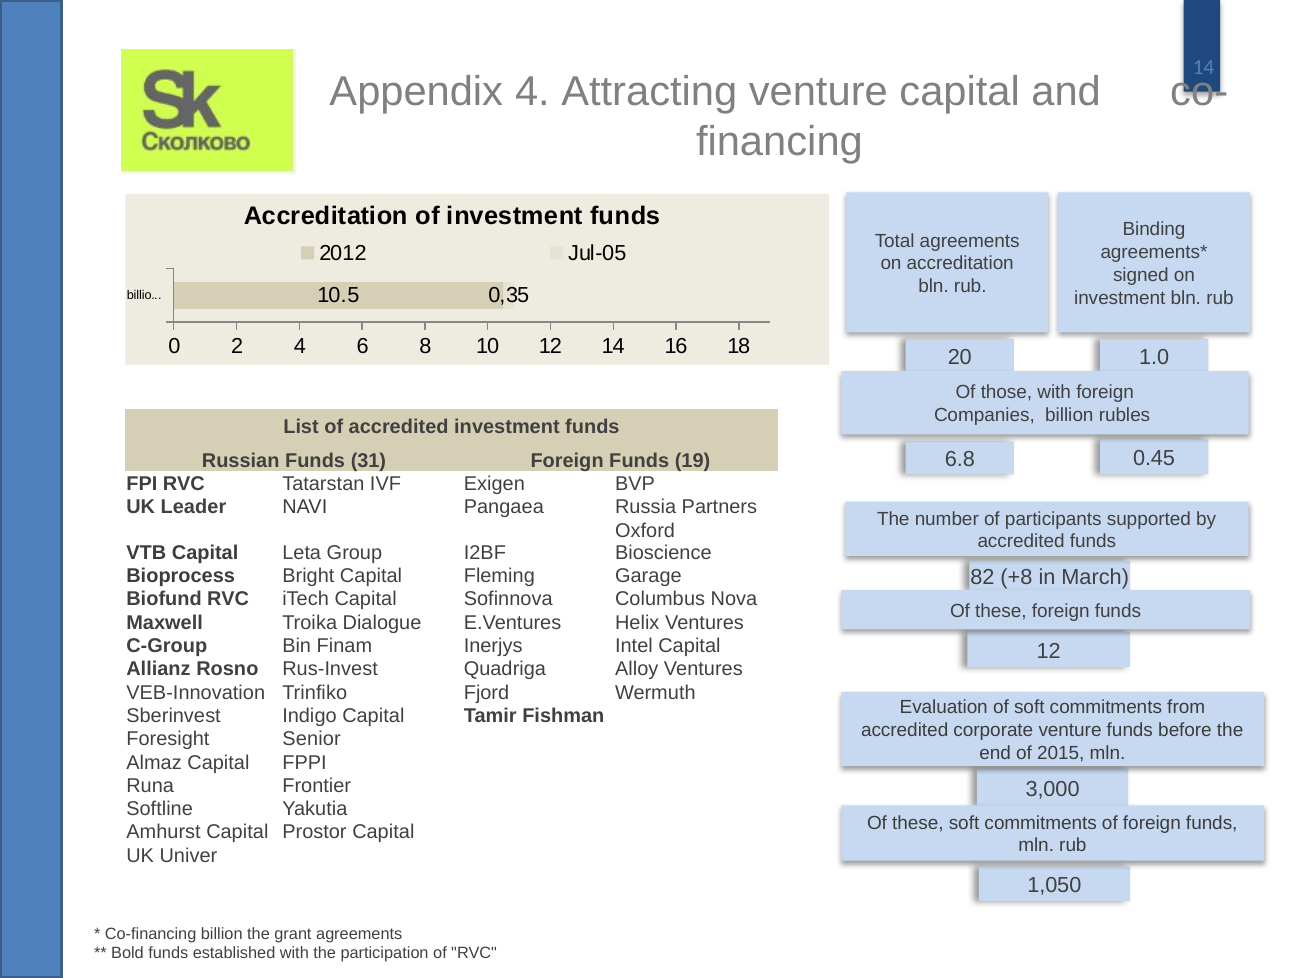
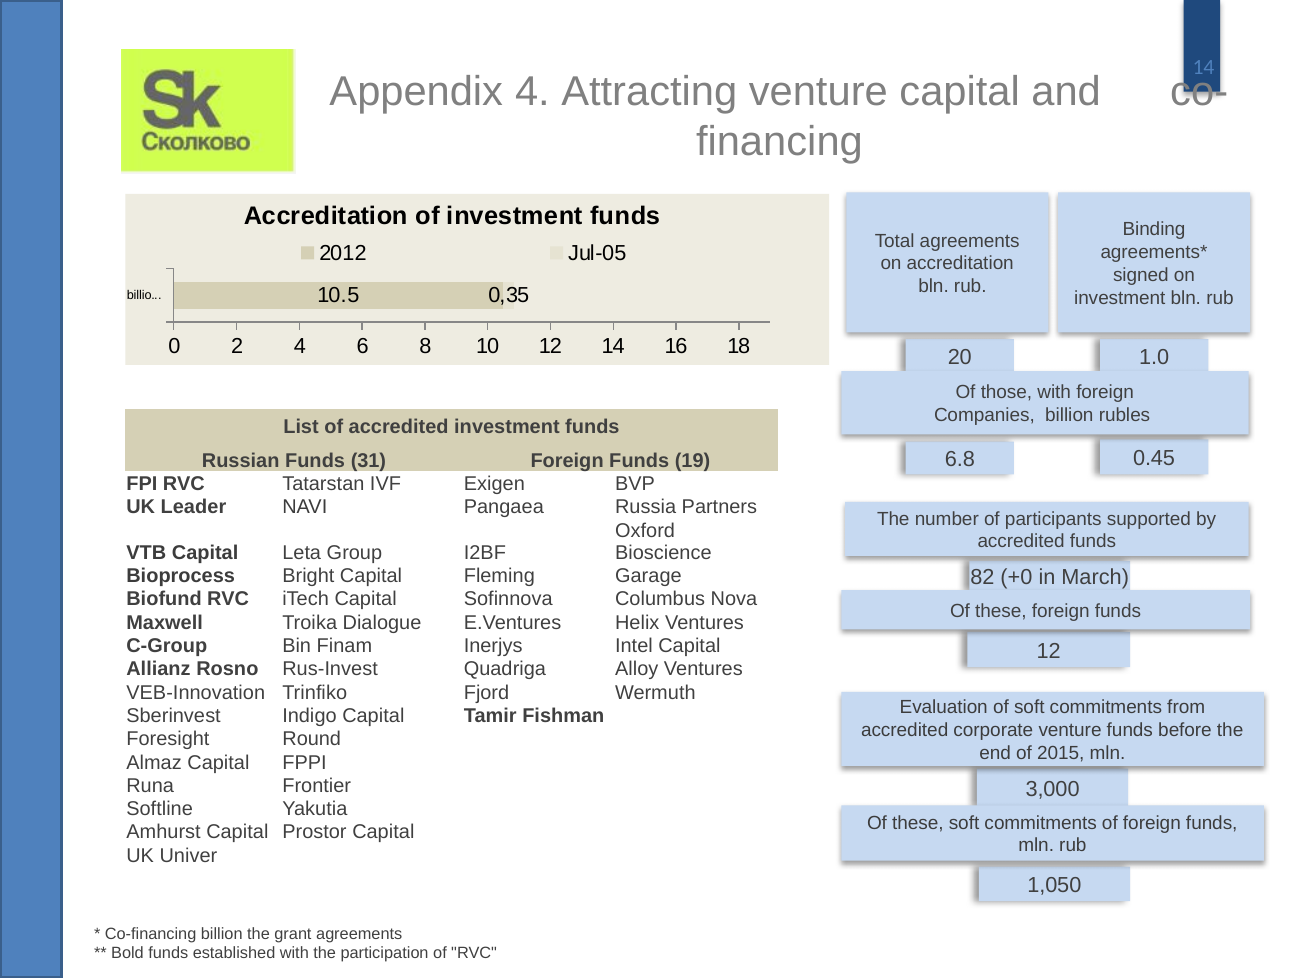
+8: +8 -> +0 (1016, 577)
Senior: Senior -> Round (312, 740)
